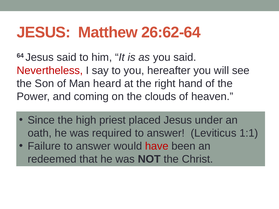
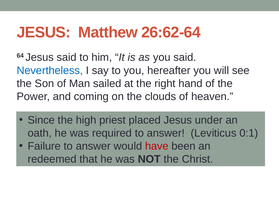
Nevertheless colour: red -> blue (50, 71)
heard: heard -> sailed (107, 84)
1:1: 1:1 -> 0:1 (249, 133)
